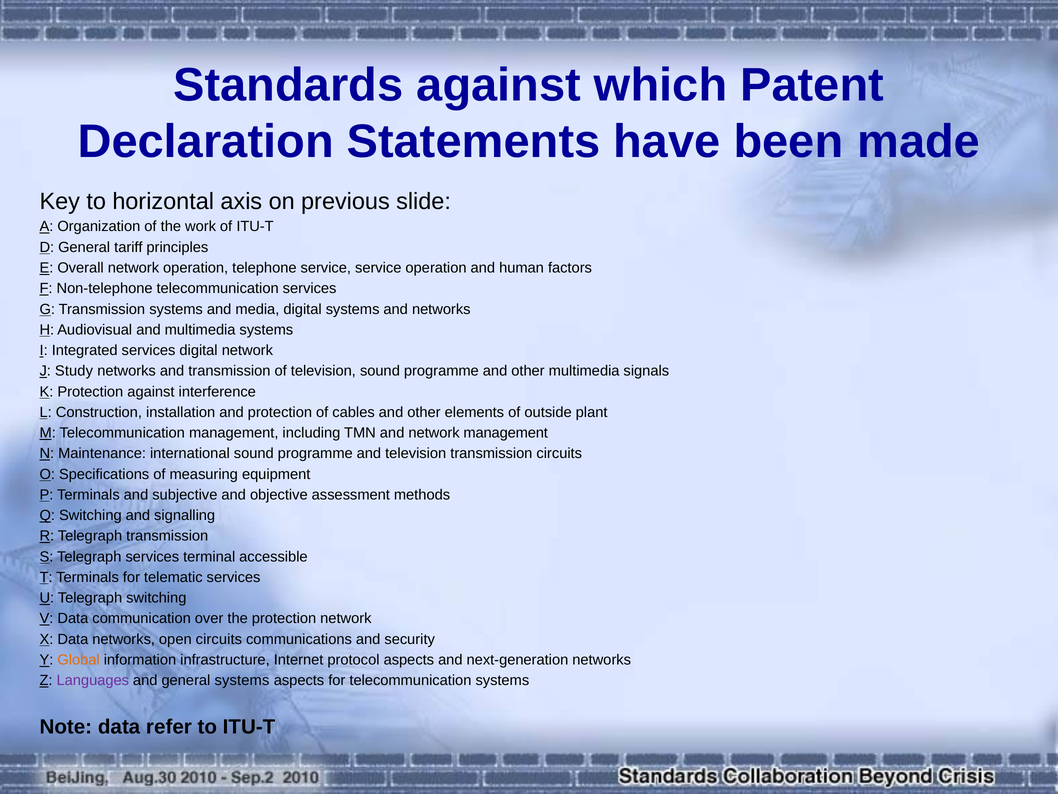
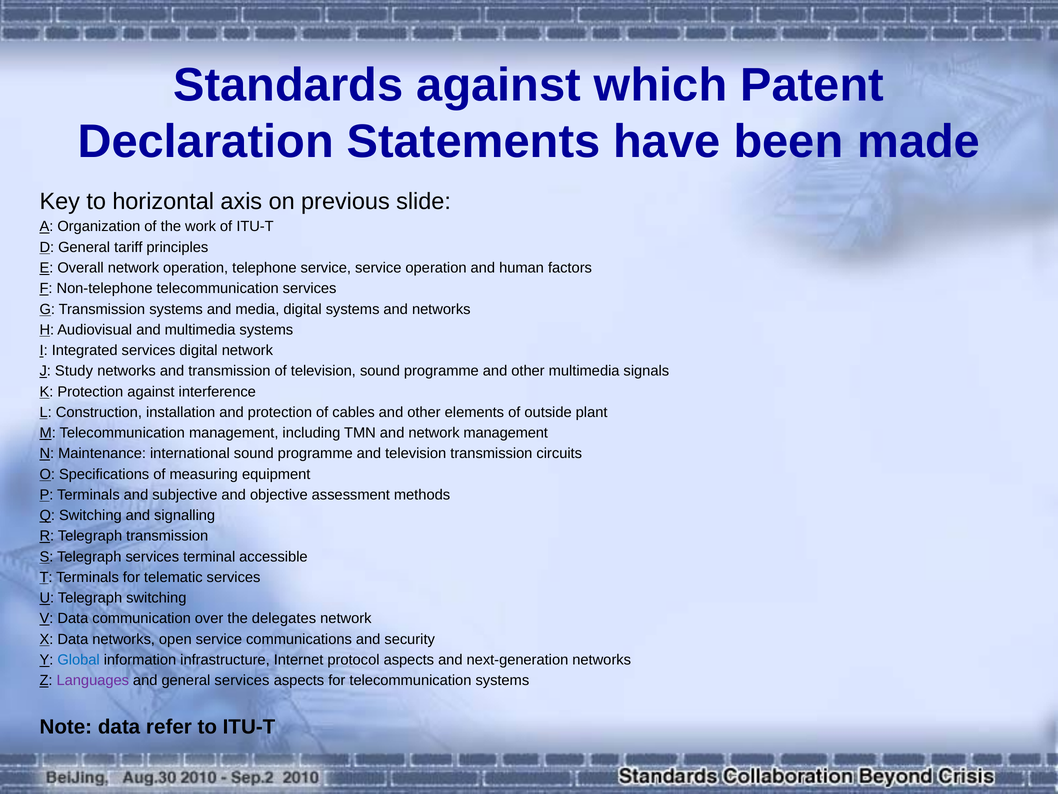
the protection: protection -> delegates (284, 618)
open circuits: circuits -> service (219, 639)
Global colour: orange -> blue (79, 659)
general systems: systems -> services (242, 680)
